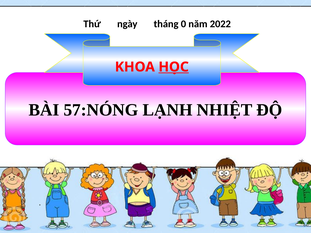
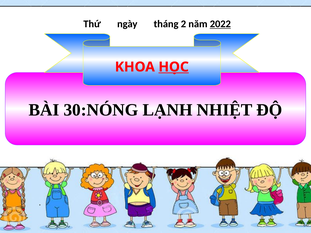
0: 0 -> 2 (183, 24)
2022 underline: none -> present (220, 24)
57:NÓNG: 57:NÓNG -> 30:NÓNG (101, 110)
